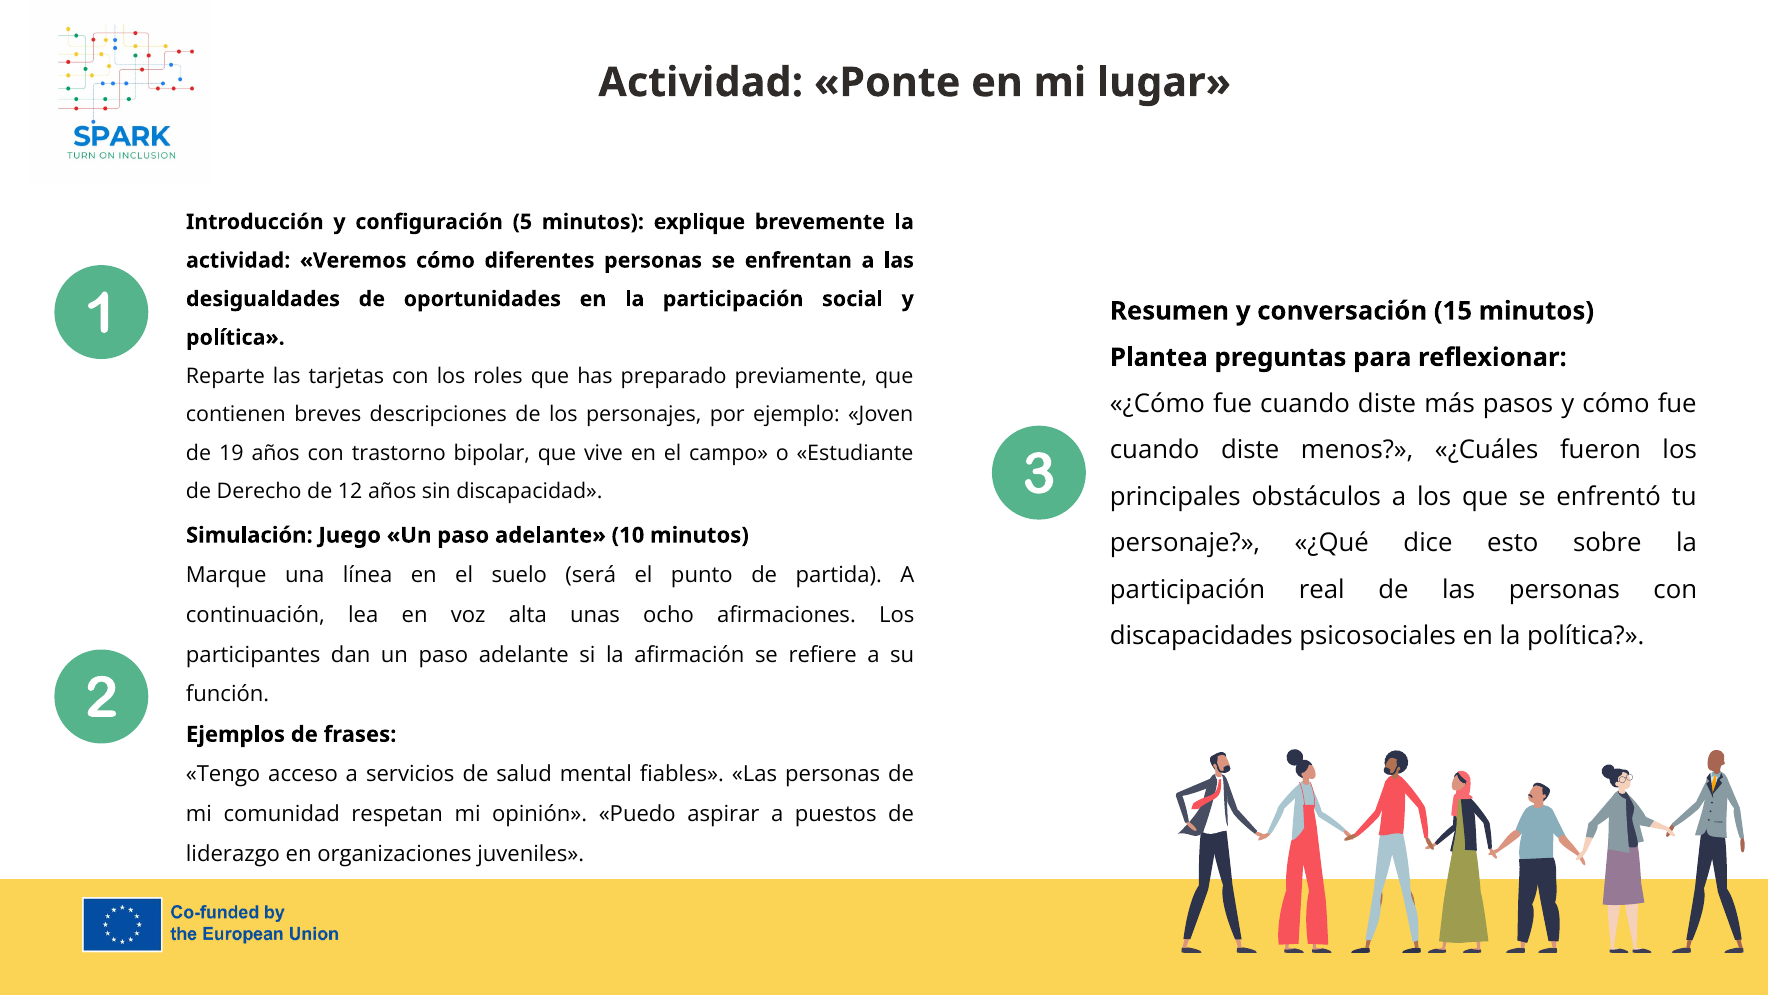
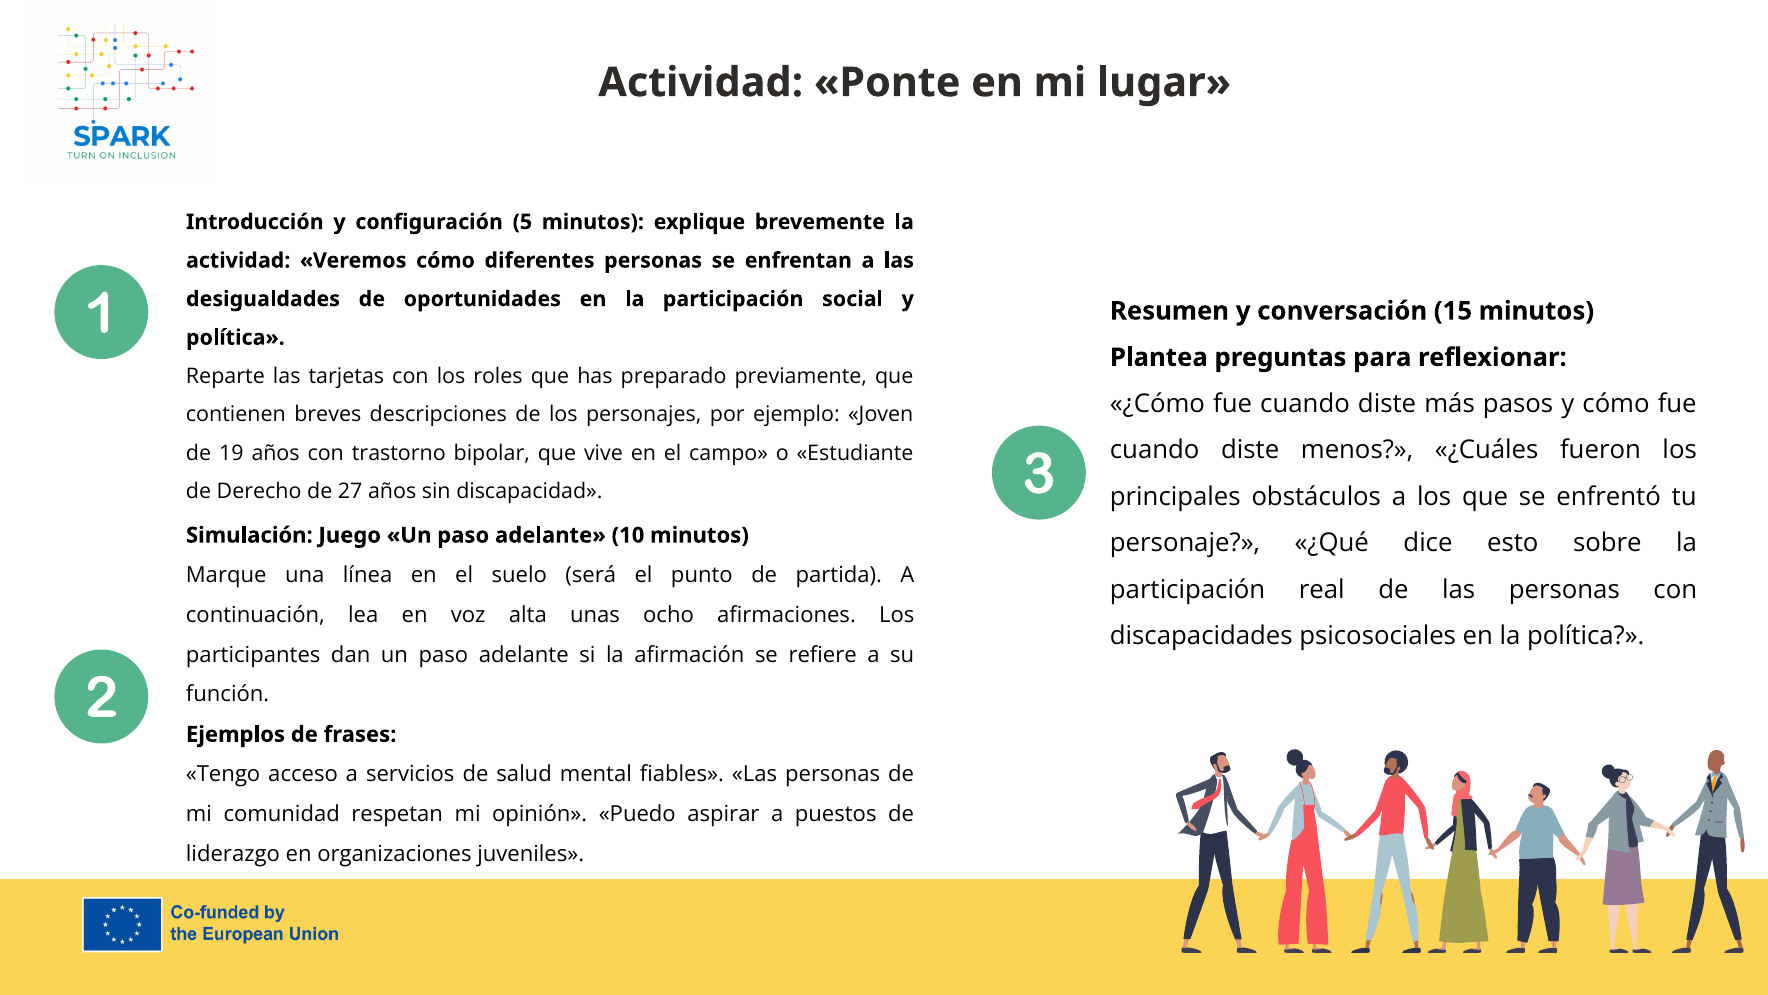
12: 12 -> 27 (350, 492)
